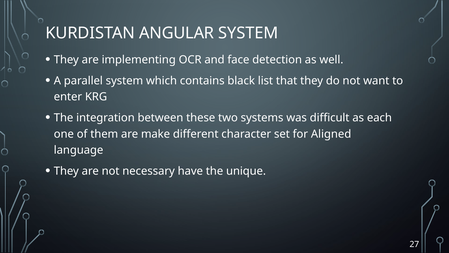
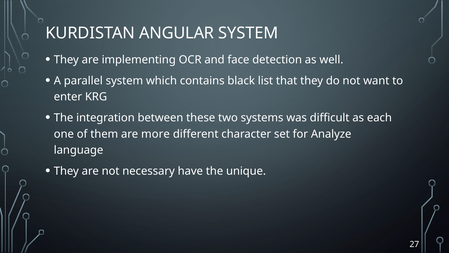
make: make -> more (155, 134)
Aligned: Aligned -> Analyze (331, 134)
